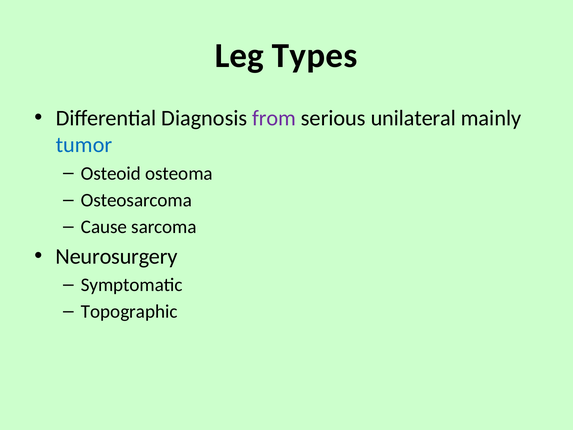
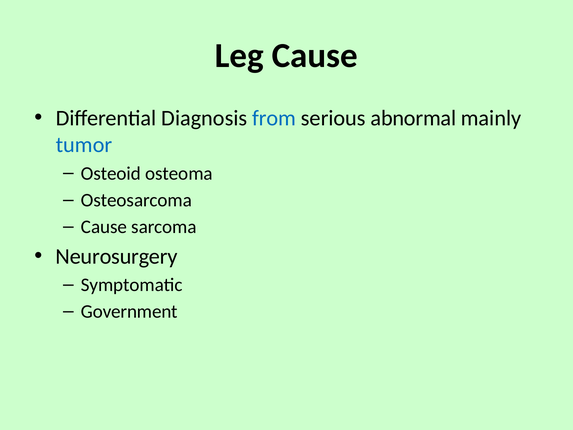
Leg Types: Types -> Cause (315, 55)
from colour: purple -> blue (274, 118)
unilateral: unilateral -> abnormal (413, 118)
Topographic: Topographic -> Government (129, 311)
